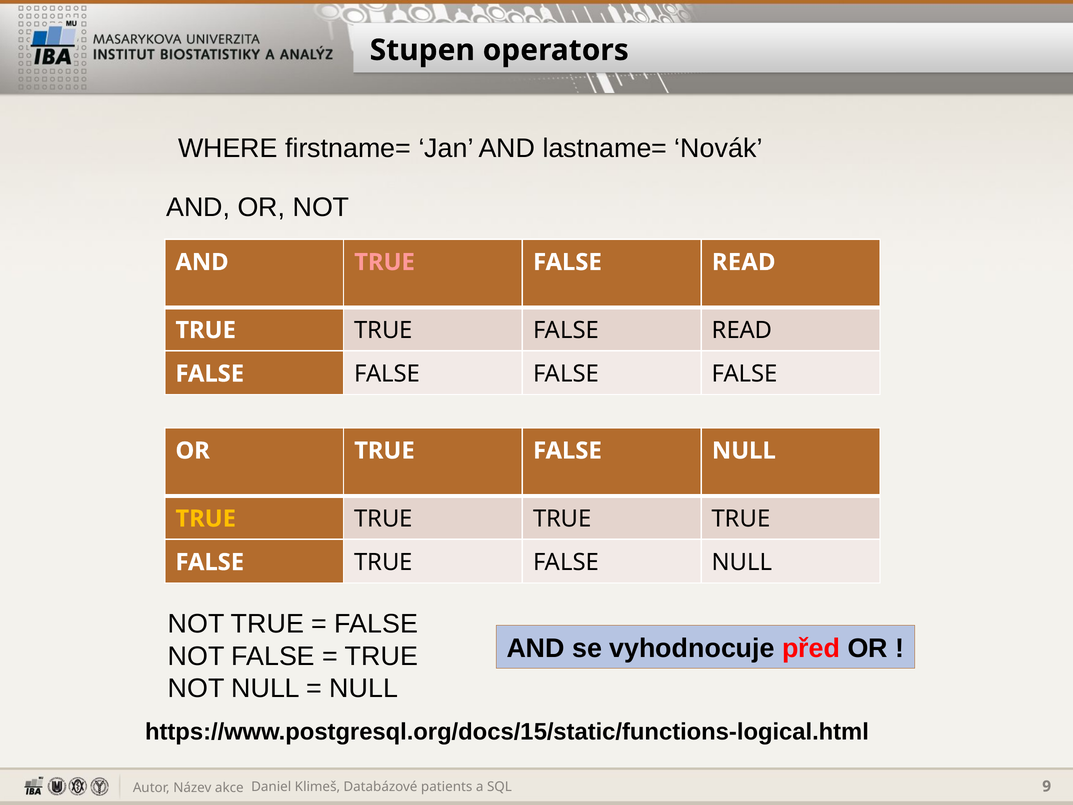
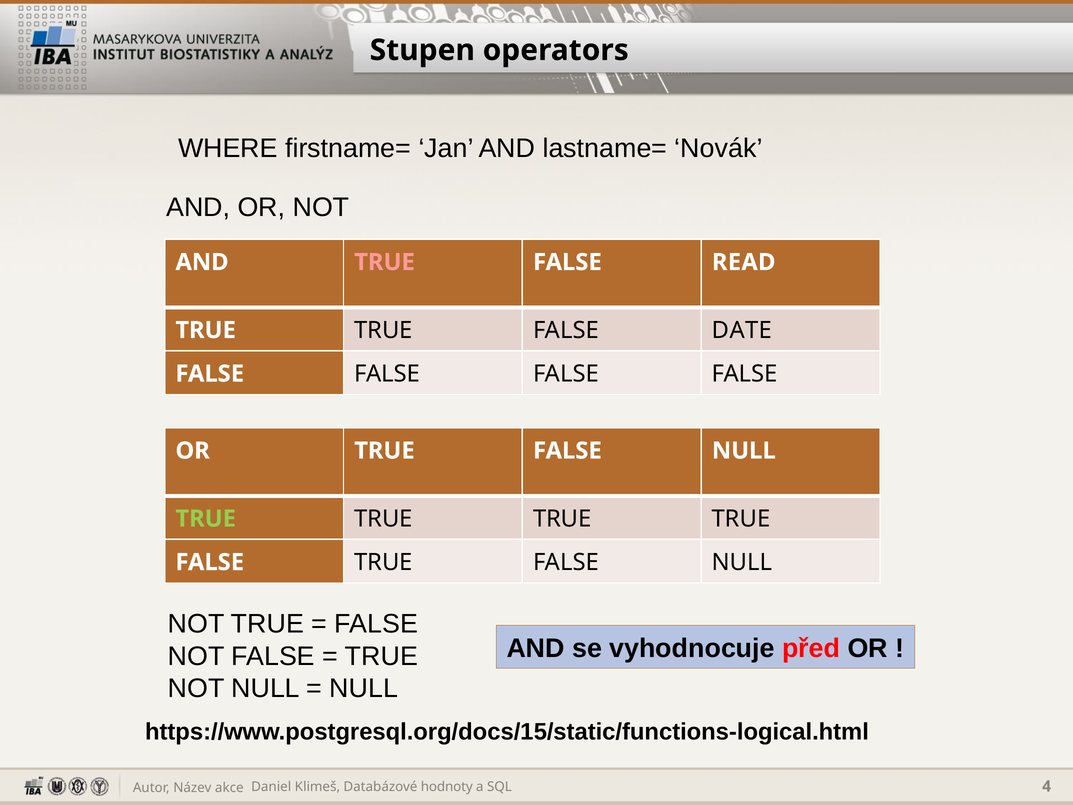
TRUE TRUE FALSE READ: READ -> DATE (742, 330)
TRUE colour: yellow -> light green (206, 519)
patients: patients -> hodnoty (447, 787)
9: 9 -> 4 (1047, 786)
